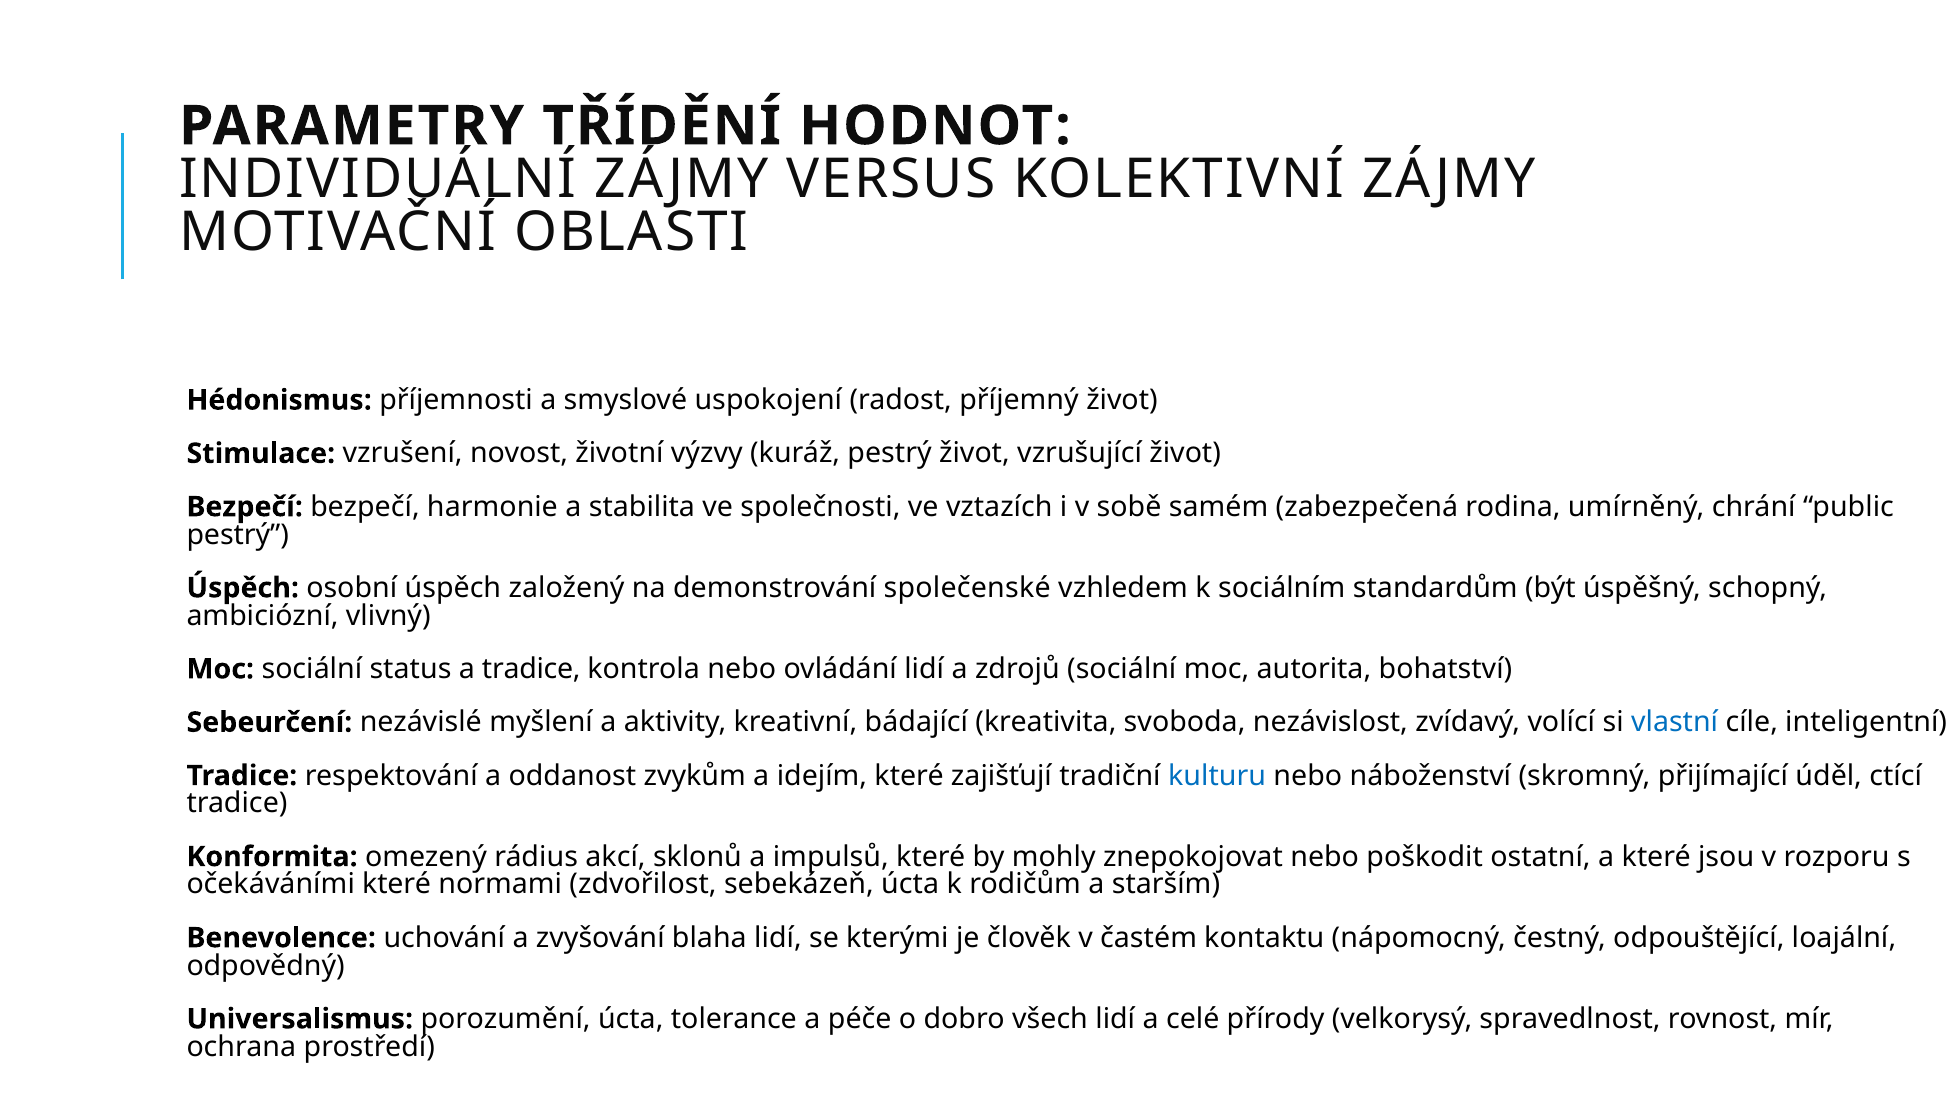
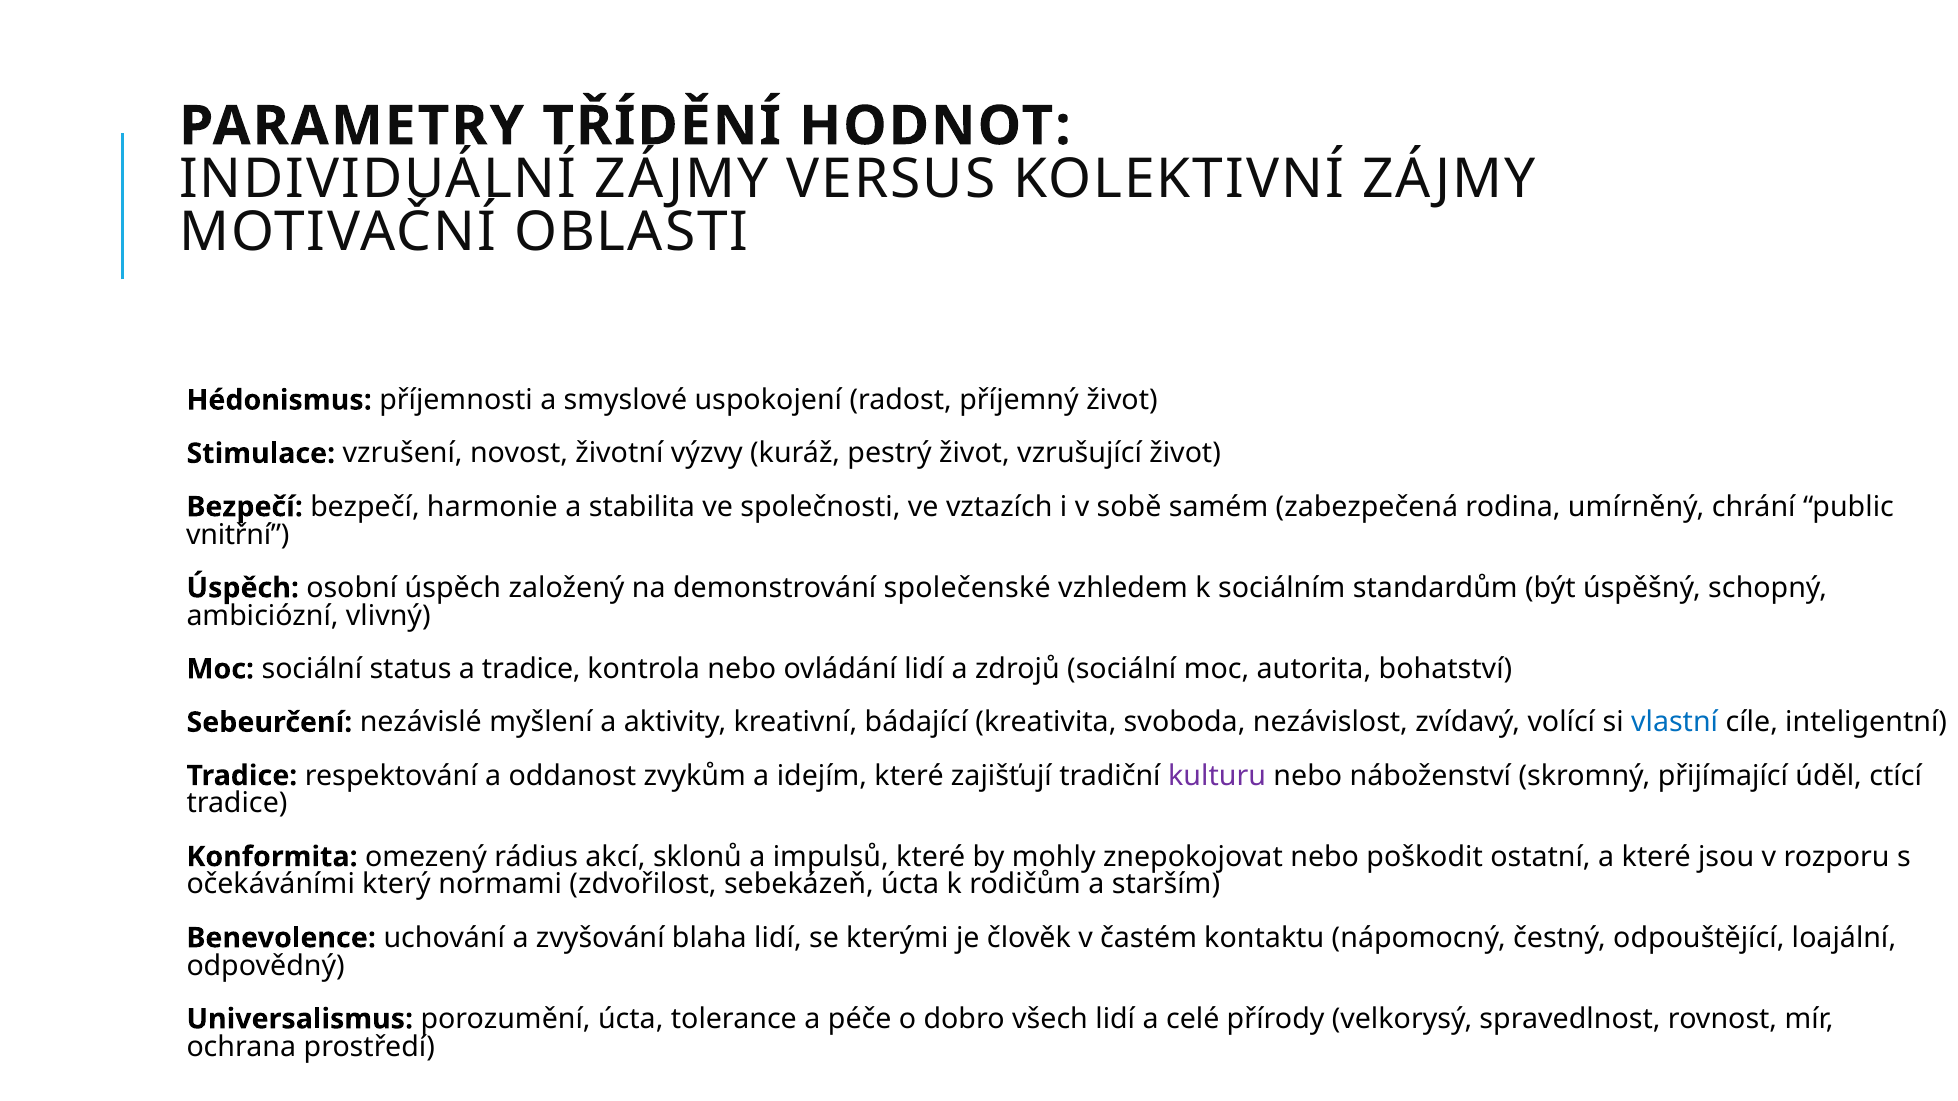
pestrý: pestrý -> vnitřní (238, 535)
kulturu colour: blue -> purple (1217, 776)
očekáváními které: které -> který (396, 885)
